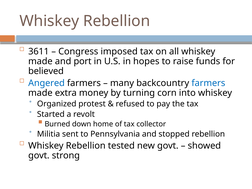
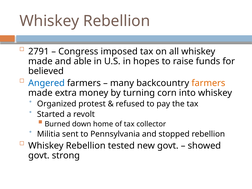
3611: 3611 -> 2791 (39, 51)
port: port -> able (83, 61)
farmers colour: blue -> orange (208, 83)
